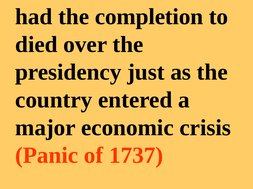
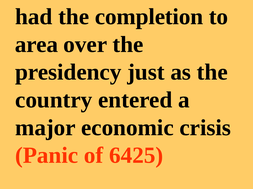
died: died -> area (36, 45)
1737: 1737 -> 6425 (136, 156)
